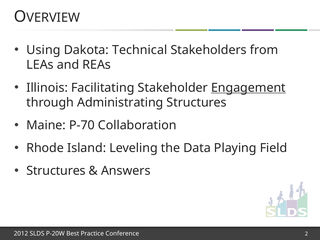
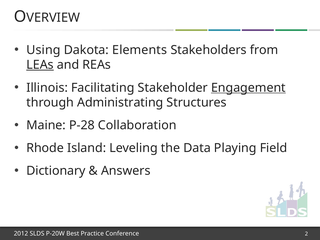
Technical: Technical -> Elements (140, 50)
LEAs underline: none -> present (40, 65)
P-70: P-70 -> P-28 (82, 125)
Structures: Structures -> Dictionary (56, 171)
